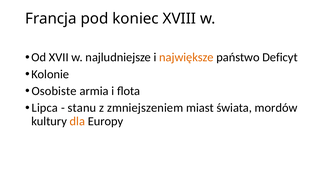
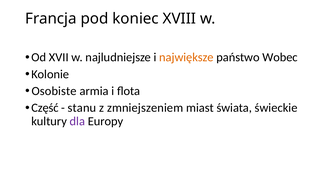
Deficyt: Deficyt -> Wobec (280, 57)
Lipca: Lipca -> Część (45, 108)
mordów: mordów -> świeckie (276, 108)
dla colour: orange -> purple (77, 121)
